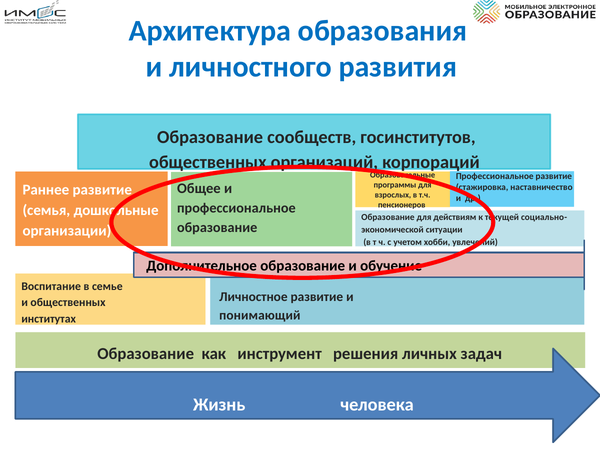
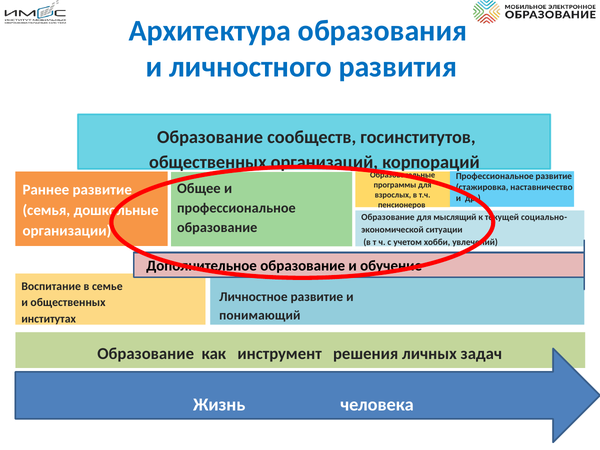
действиям: действиям -> мыслящий (455, 217)
